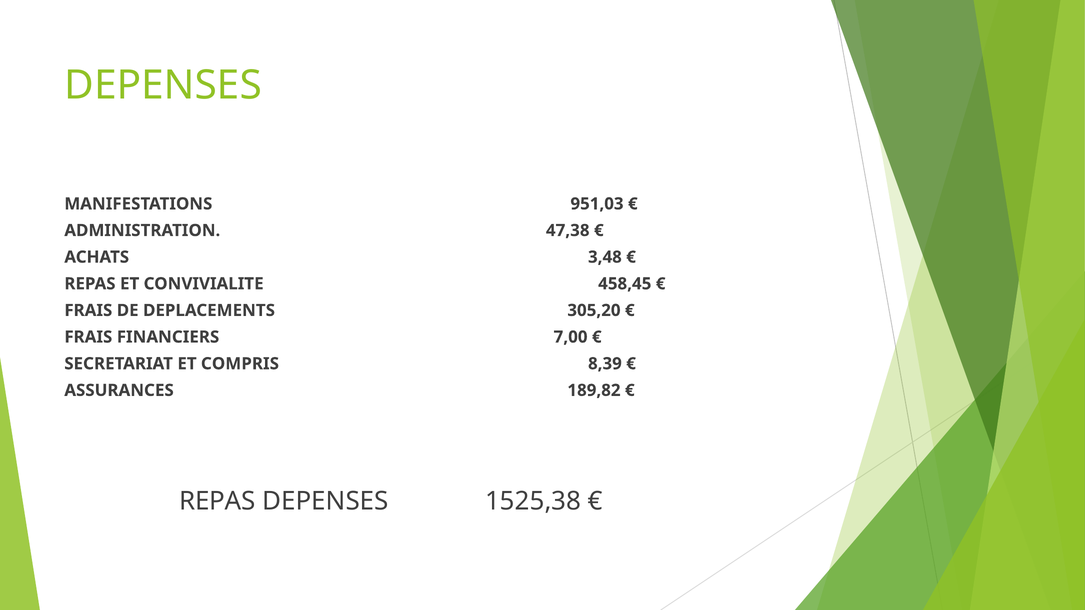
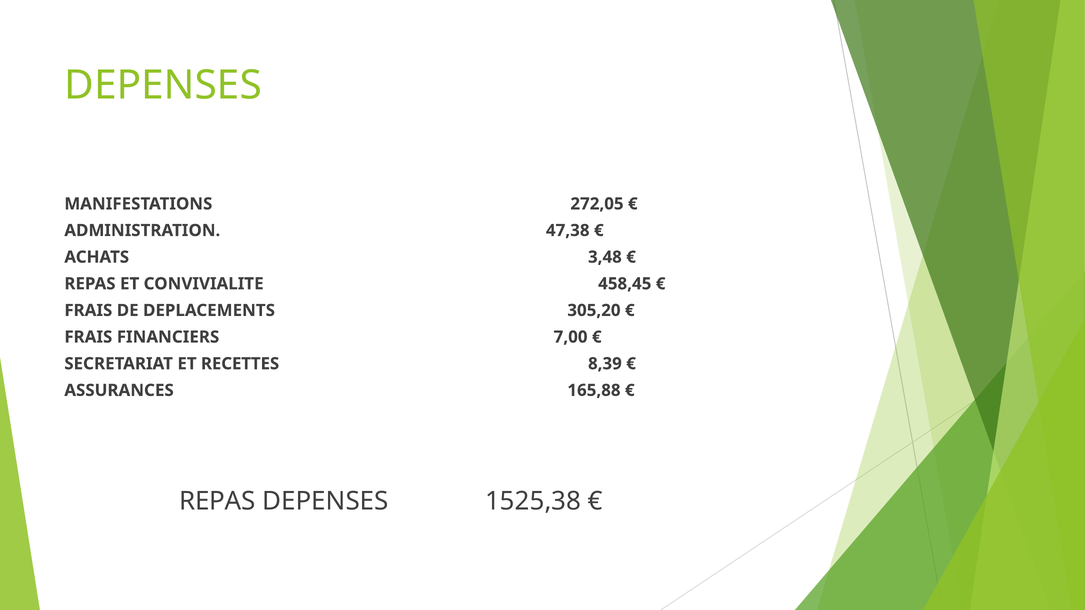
951,03: 951,03 -> 272,05 (597, 204)
COMPRIS: COMPRIS -> RECETTES (240, 364)
189,82: 189,82 -> 165,88 (594, 391)
